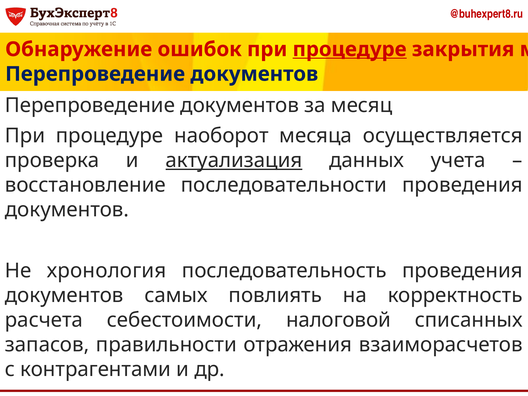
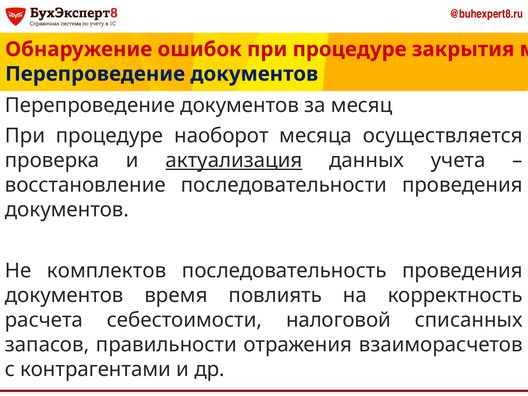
процедуре underline: present -> none (350, 49)
хронология: хронология -> комплектов (107, 271)
самых: самых -> время (176, 295)
